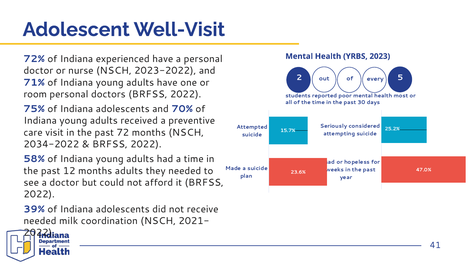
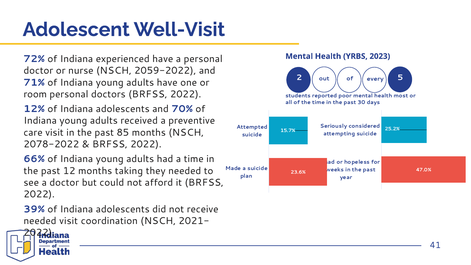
2023-2022: 2023-2022 -> 2059-2022 (165, 71)
75%: 75% -> 12% (34, 109)
72: 72 -> 85 (123, 132)
2034-2022: 2034-2022 -> 2078-2022 (51, 144)
58%: 58% -> 66% (34, 159)
months adults: adults -> taking (129, 171)
needed milk: milk -> visit (69, 221)
